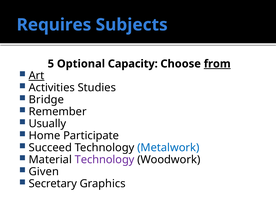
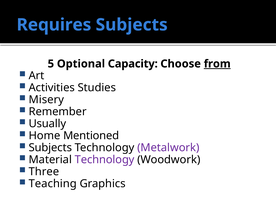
Art underline: present -> none (37, 76)
Bridge: Bridge -> Misery (46, 100)
Participate: Participate -> Mentioned (91, 136)
Succeed: Succeed -> Subjects (50, 148)
Metalwork colour: blue -> purple (168, 148)
Given: Given -> Three (44, 172)
Secretary: Secretary -> Teaching (53, 184)
